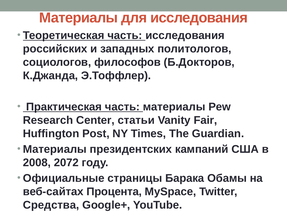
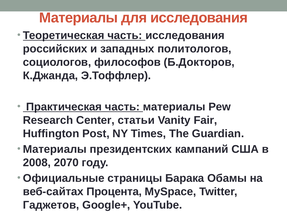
2072: 2072 -> 2070 (66, 163)
Средства: Средства -> Гаджетов (51, 205)
